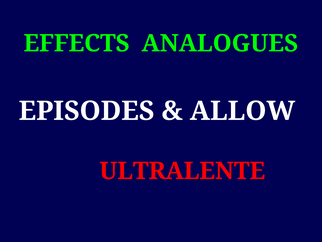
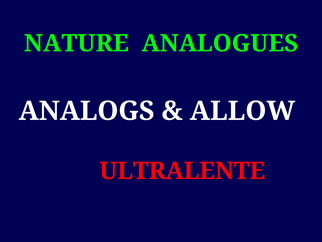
EFFECTS: EFFECTS -> NATURE (76, 43)
EPISODES: EPISODES -> ANALOGS (87, 111)
